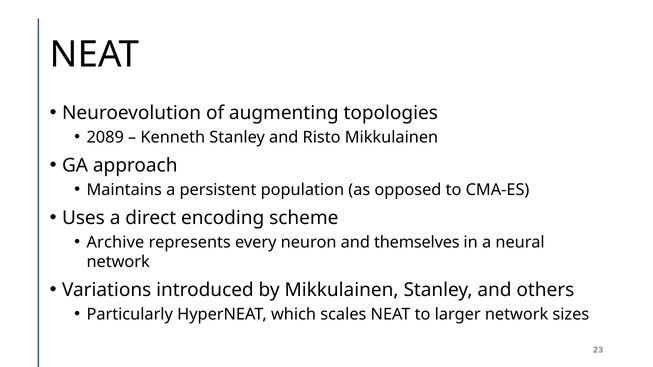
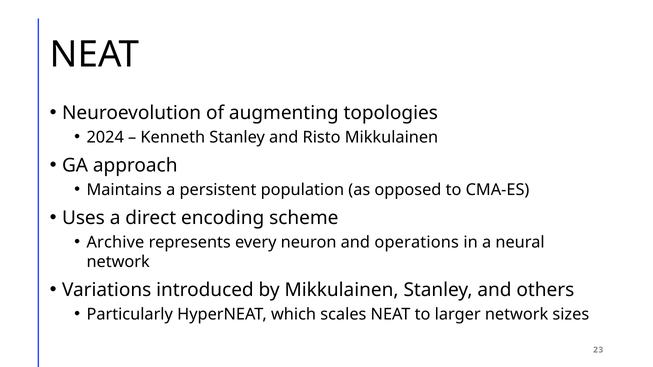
2089: 2089 -> 2024 (105, 137)
themselves: themselves -> operations (417, 243)
